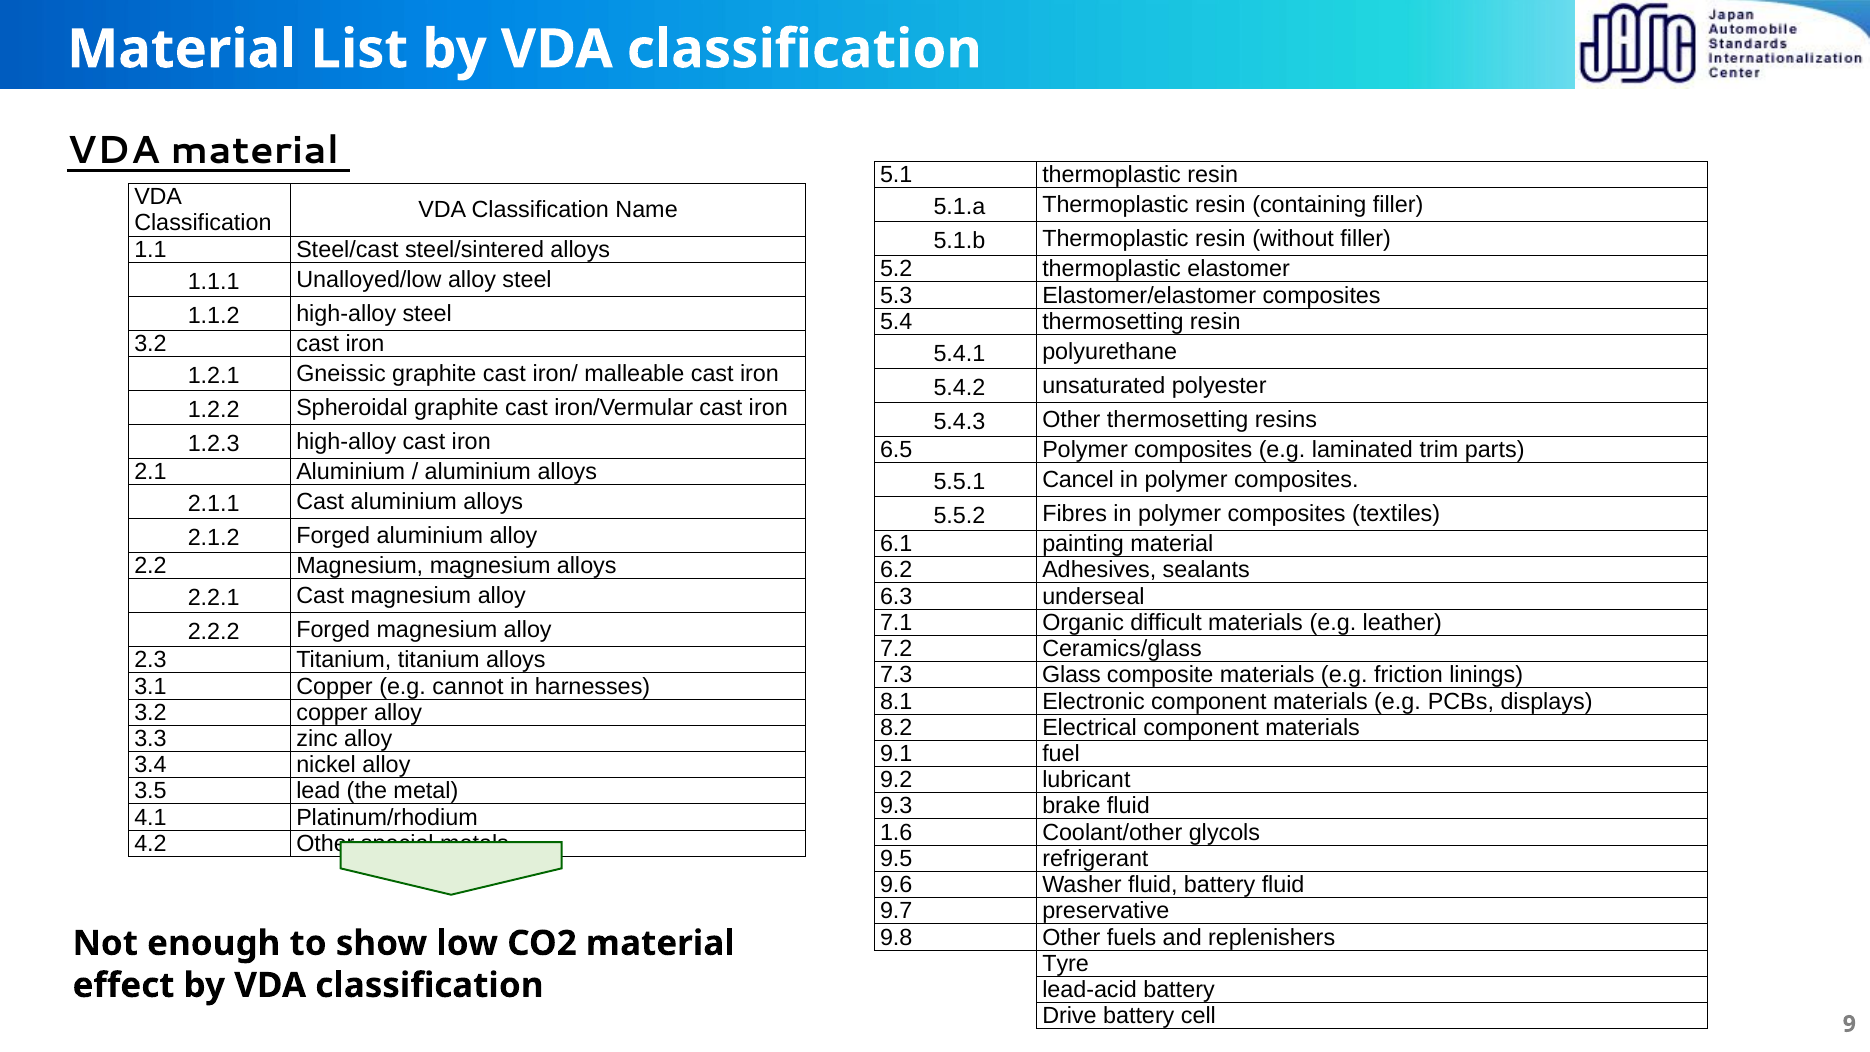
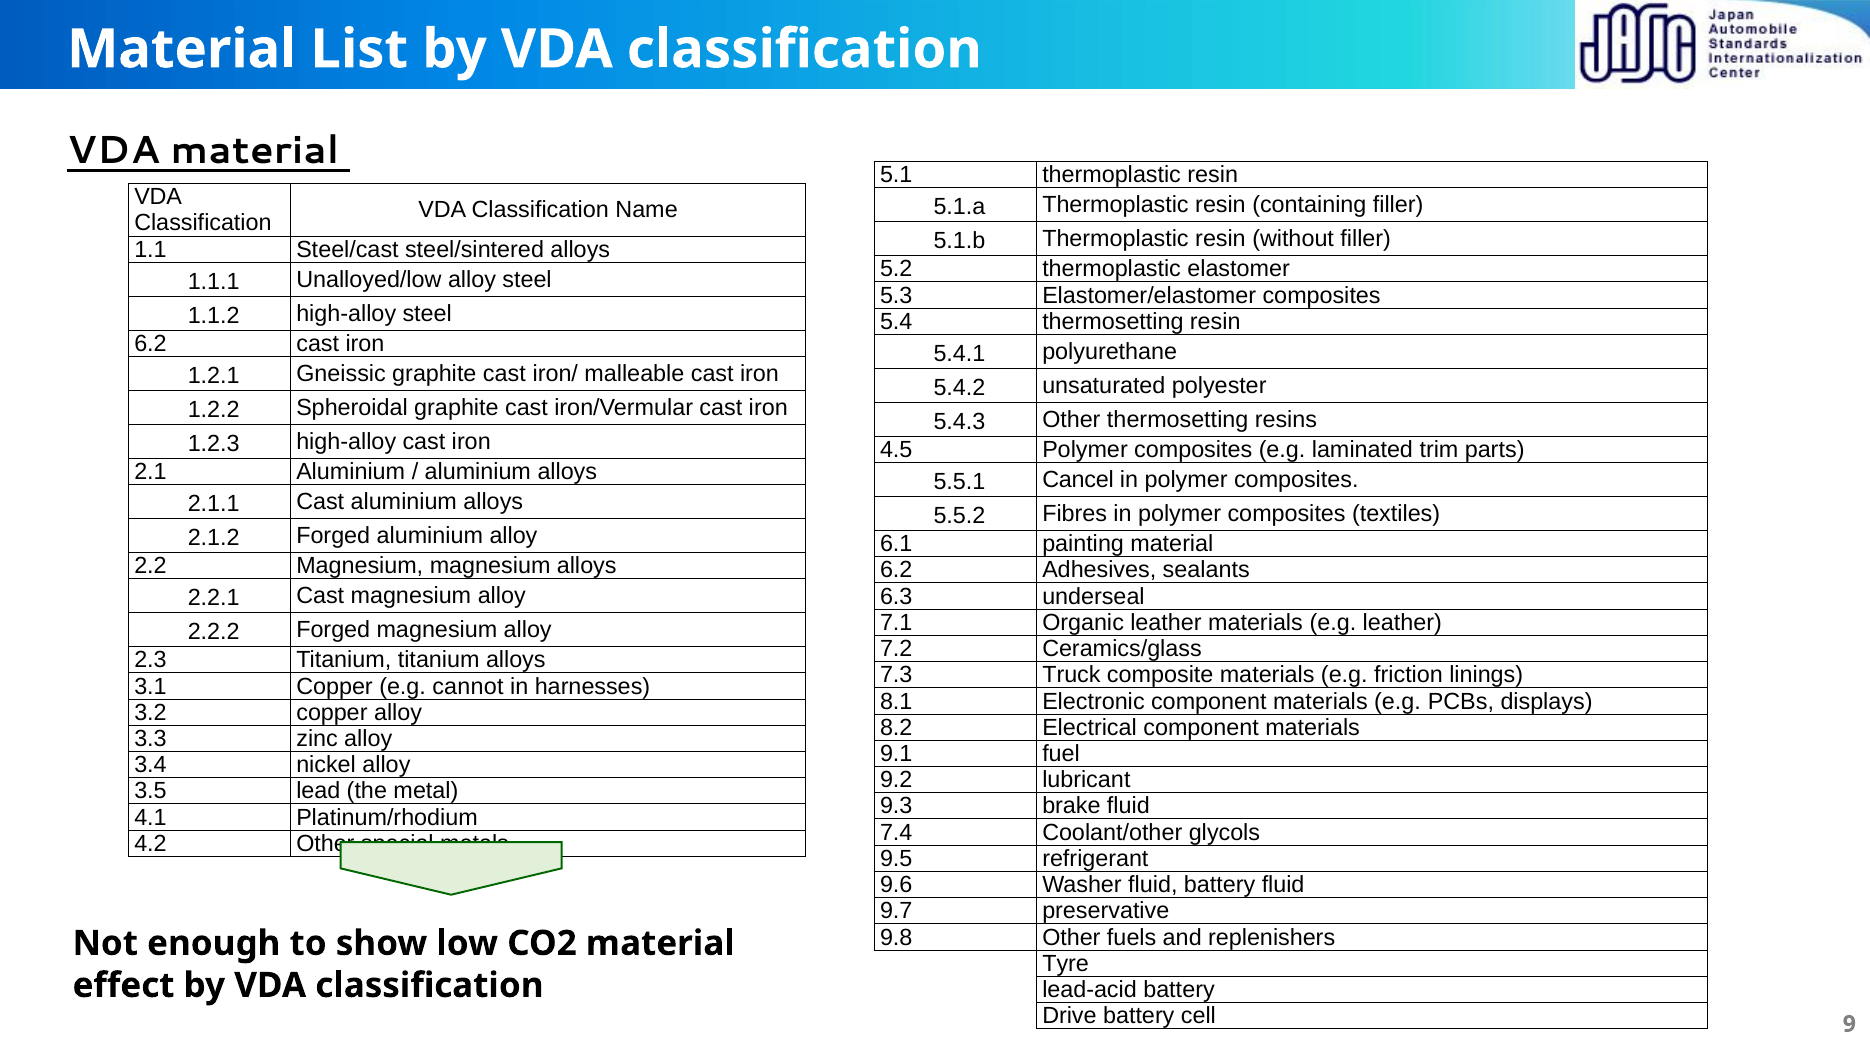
3.2: 3.2 -> 6.2 (150, 344)
6.5: 6.5 -> 4.5 (896, 450)
Organic difficult: difficult -> leather (1166, 623)
Glass: Glass -> Truck (1071, 675)
1.6: 1.6 -> 7.4 (896, 832)
